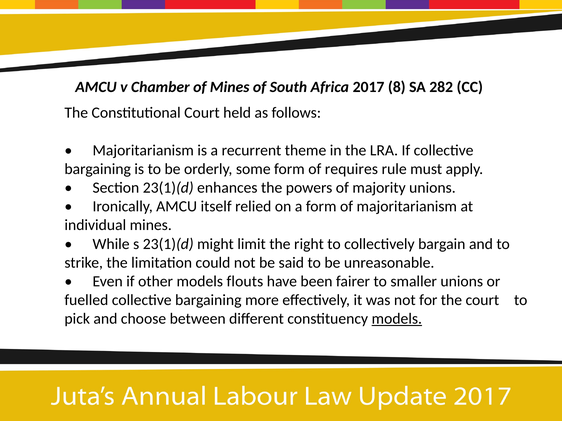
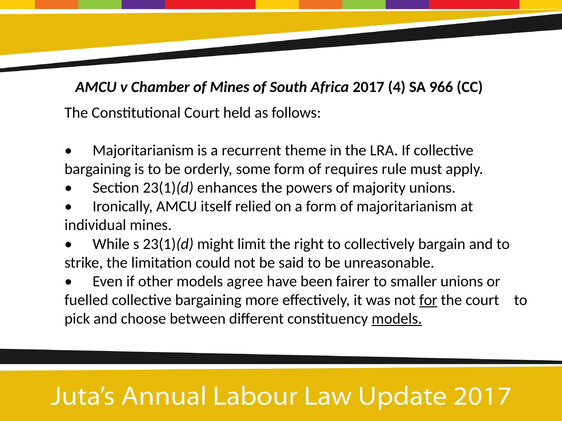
8: 8 -> 4 (397, 87)
282: 282 -> 966 (441, 87)
flouts: flouts -> agree (245, 282)
for underline: none -> present (428, 300)
